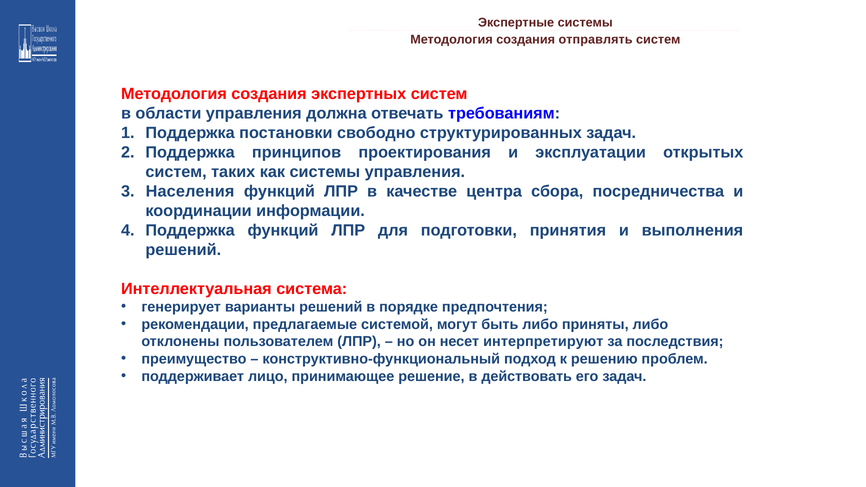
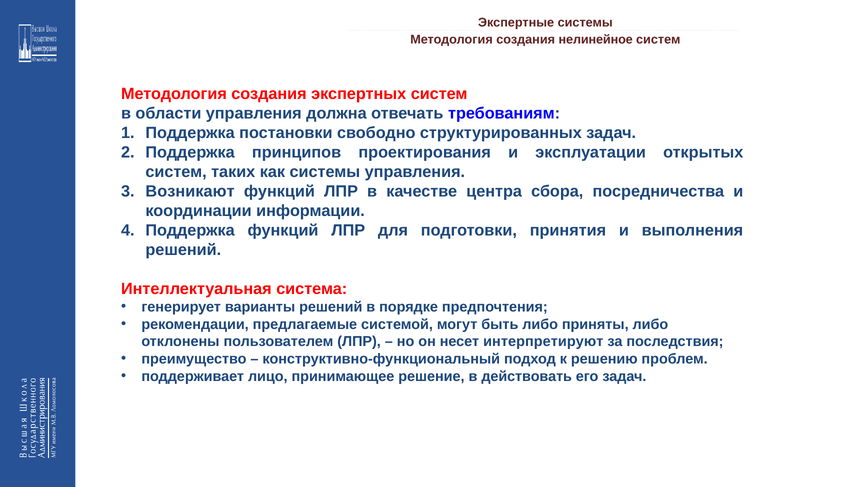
отправлять: отправлять -> нелинейное (596, 40)
Населения: Населения -> Возникают (190, 191)
